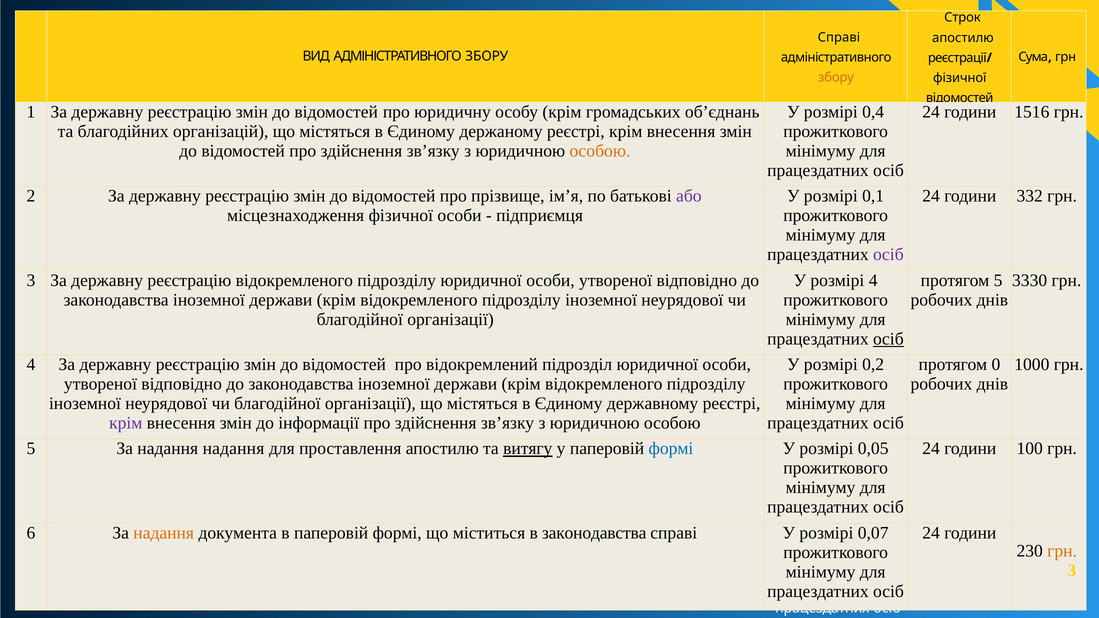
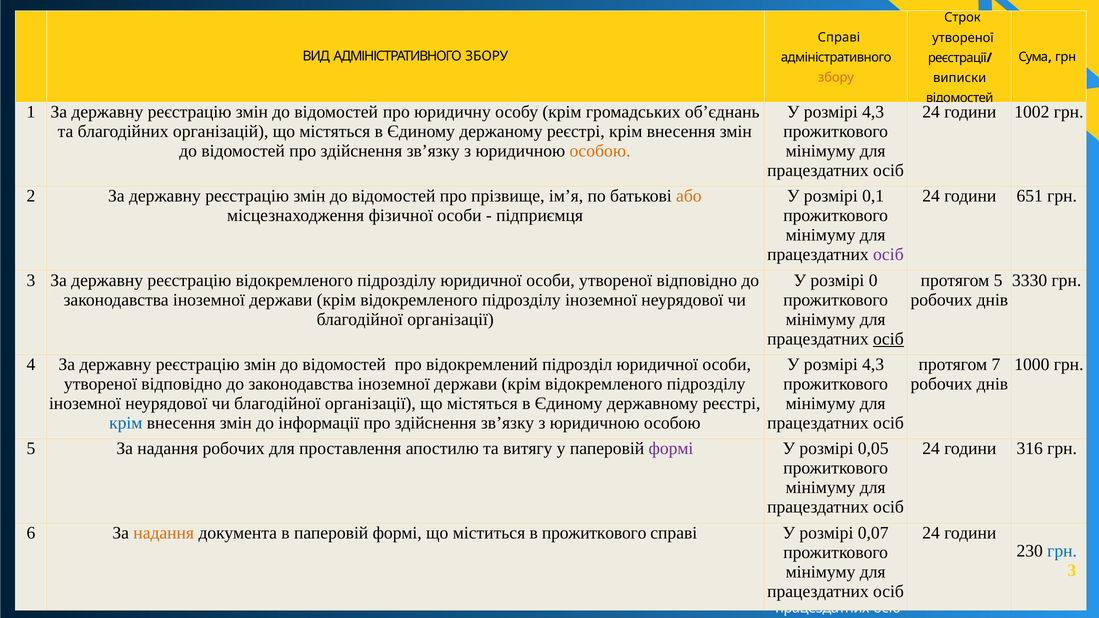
апостилю: апостилю -> утвореної (963, 38)
фізичної: фізичної -> виписки (960, 78)
0,4: 0,4 -> 4,3 (873, 112)
1516: 1516 -> 1002 (1032, 112)
або colour: purple -> orange (689, 196)
332: 332 -> 651 (1030, 196)
4: 4 -> 0 (873, 280)
0,2: 0,2 -> 4,3 (873, 365)
0: 0 -> 7 (996, 365)
крім colour: purple -> blue (126, 423)
надання надання: надання -> робочих (234, 449)
витягу underline: present -> none (528, 449)
формі colour: blue -> purple (671, 449)
100: 100 -> 316 (1030, 449)
в законодавства: законодавства -> прожиткового (594, 533)
грн colour: orange -> blue (1062, 551)
